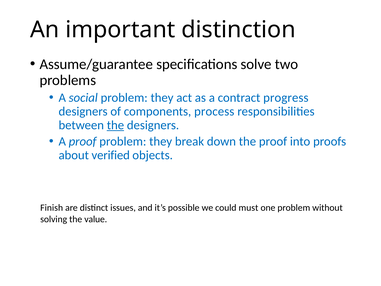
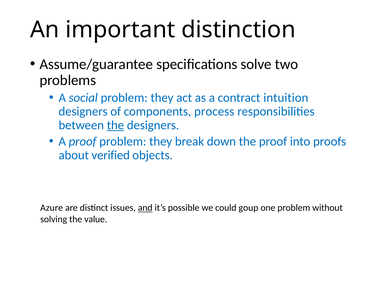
progress: progress -> intuition (286, 98)
Finish: Finish -> Azure (52, 208)
and underline: none -> present (145, 208)
must: must -> goup (248, 208)
